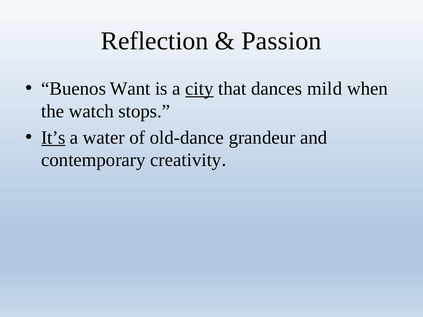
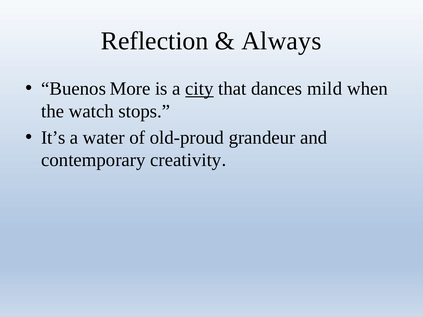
Passion: Passion -> Always (281, 41)
Want: Want -> More (130, 89)
It’s underline: present -> none (53, 138)
old-dance: old-dance -> old-proud (187, 138)
